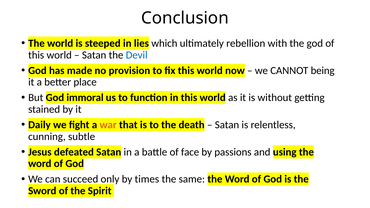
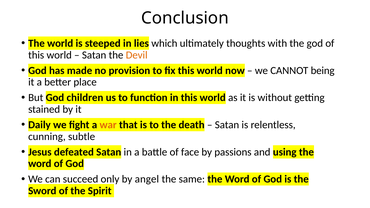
rebellion: rebellion -> thoughts (246, 43)
Devil colour: blue -> orange (137, 55)
immoral: immoral -> children (85, 98)
times: times -> angel (147, 179)
